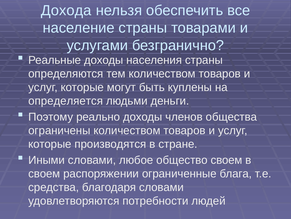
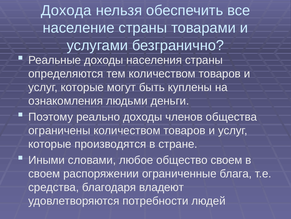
определяется: определяется -> ознакомления (66, 101)
благодаря словами: словами -> владеют (161, 187)
